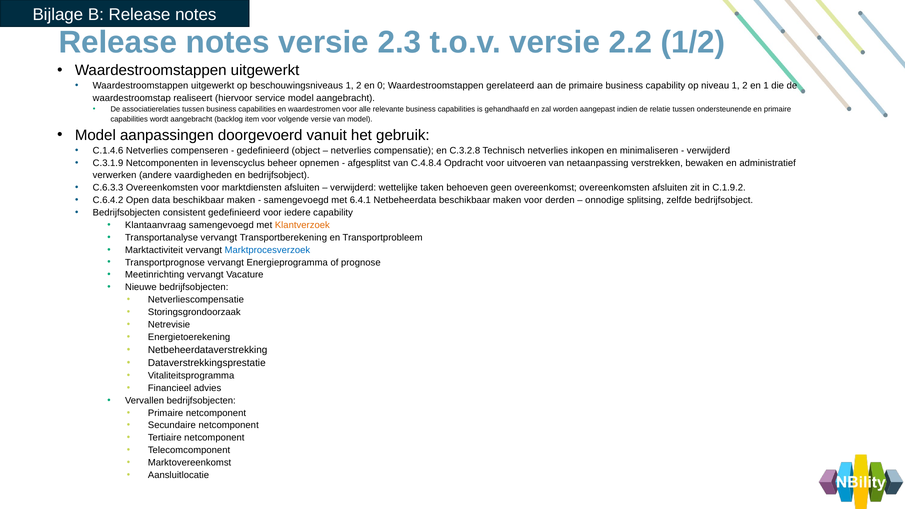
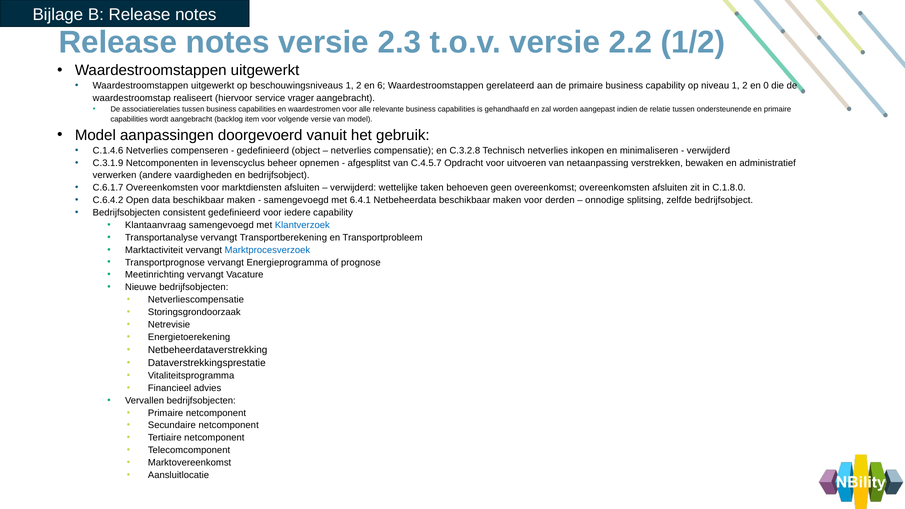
0: 0 -> 6 (381, 86)
en 1: 1 -> 0 (766, 86)
service model: model -> vrager (301, 98)
C.4.8.4: C.4.8.4 -> C.4.5.7 (426, 163)
C.6.3.3: C.6.3.3 -> C.6.1.7 (108, 188)
C.1.9.2: C.1.9.2 -> C.1.8.0 (729, 188)
Klantverzoek colour: orange -> blue (302, 225)
